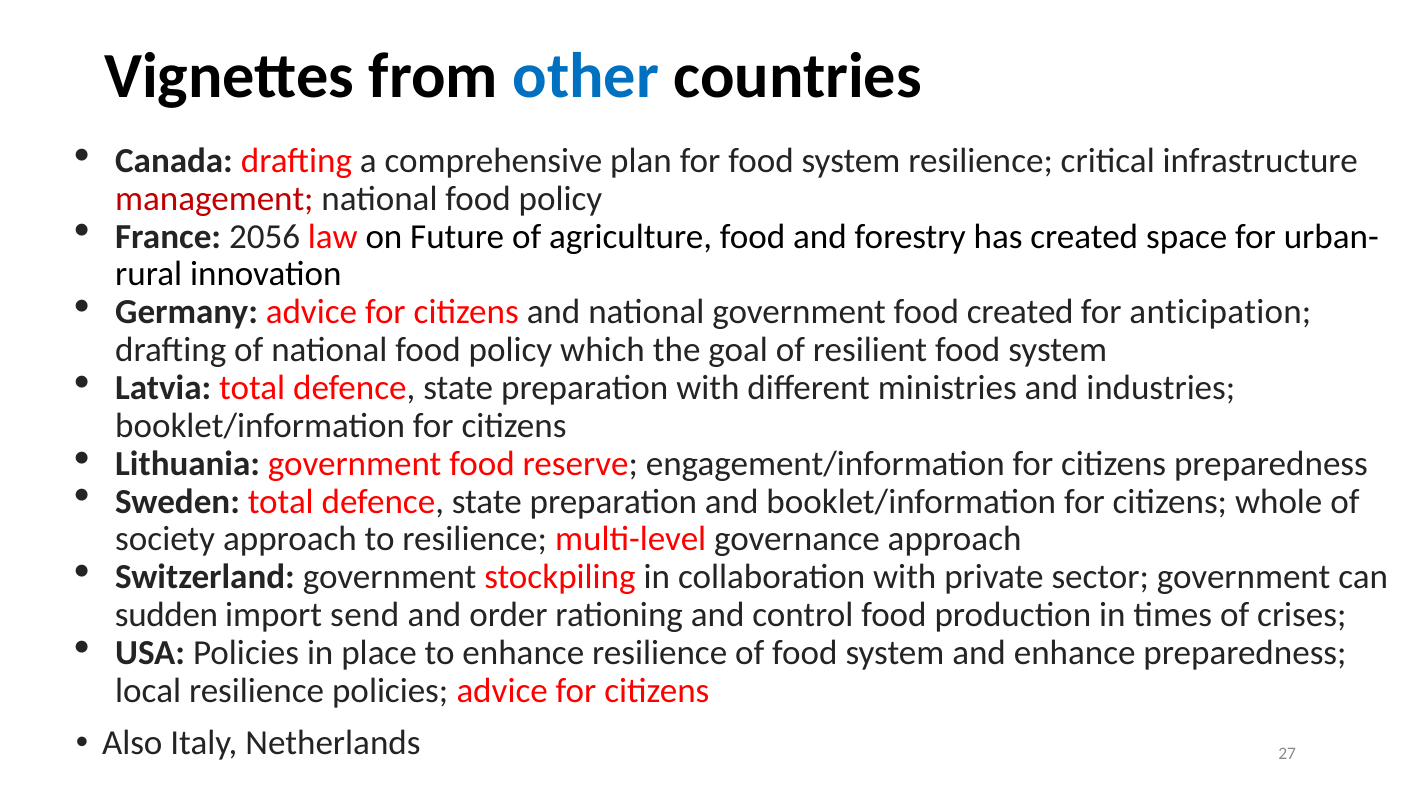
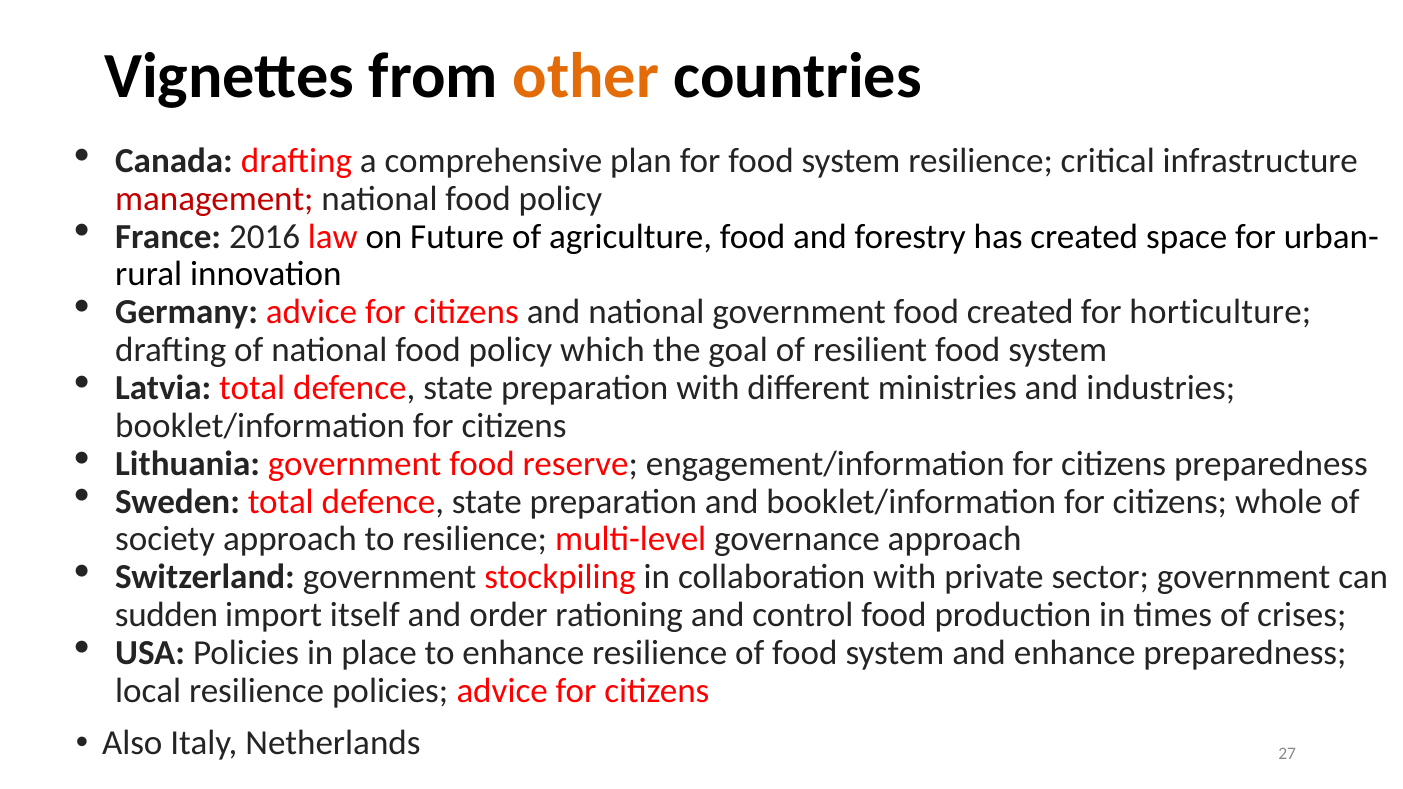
other colour: blue -> orange (586, 76)
2056: 2056 -> 2016 (265, 237)
anticipation: anticipation -> horticulture (1220, 312)
send: send -> itself (365, 615)
